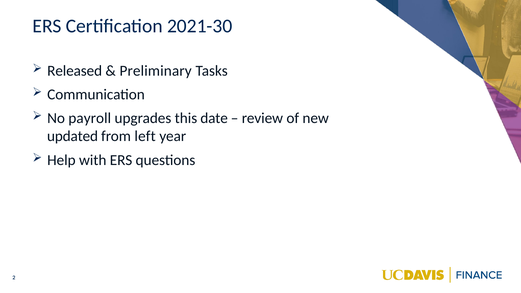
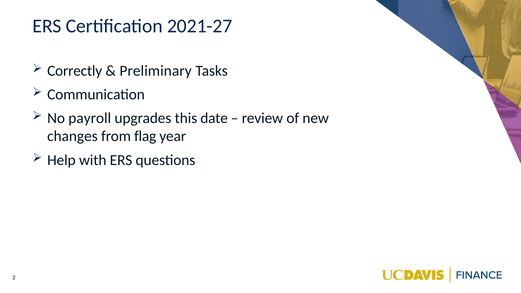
2021-30: 2021-30 -> 2021-27 (200, 26)
Released: Released -> Correctly (75, 71)
updated: updated -> changes (72, 136)
left: left -> flag (145, 136)
